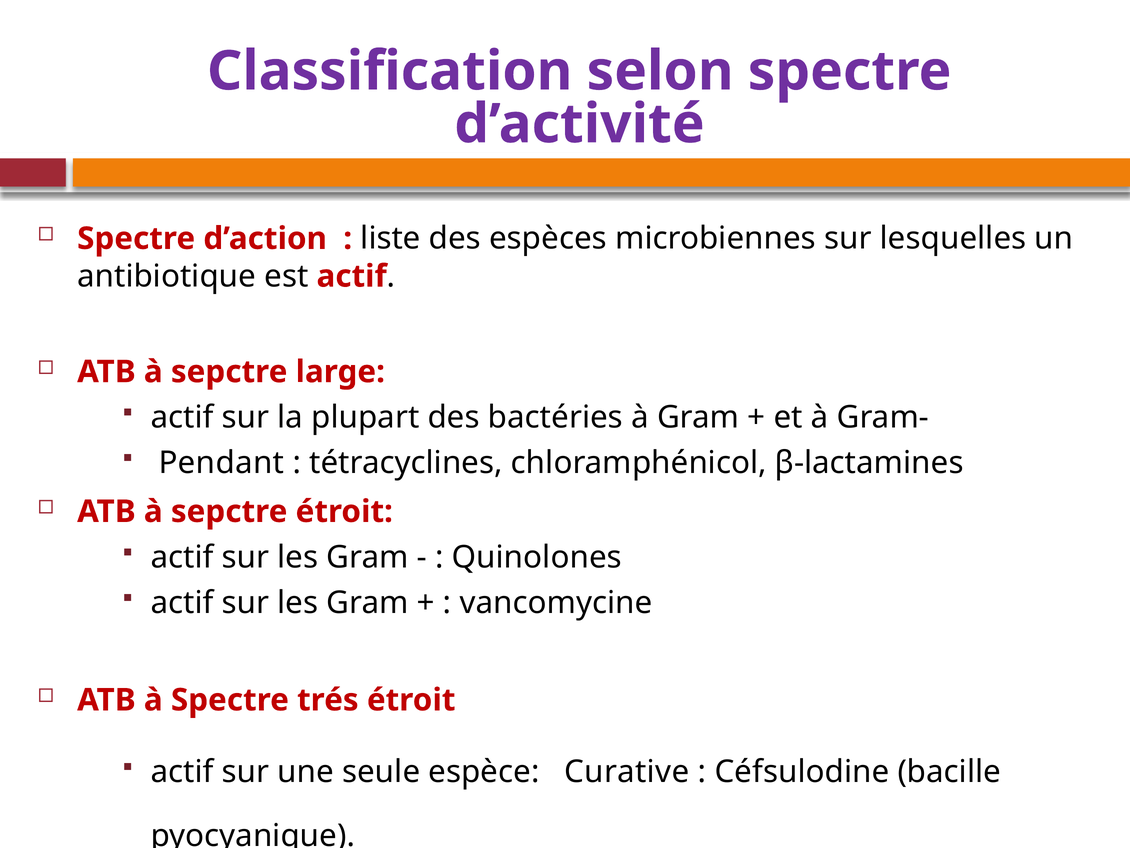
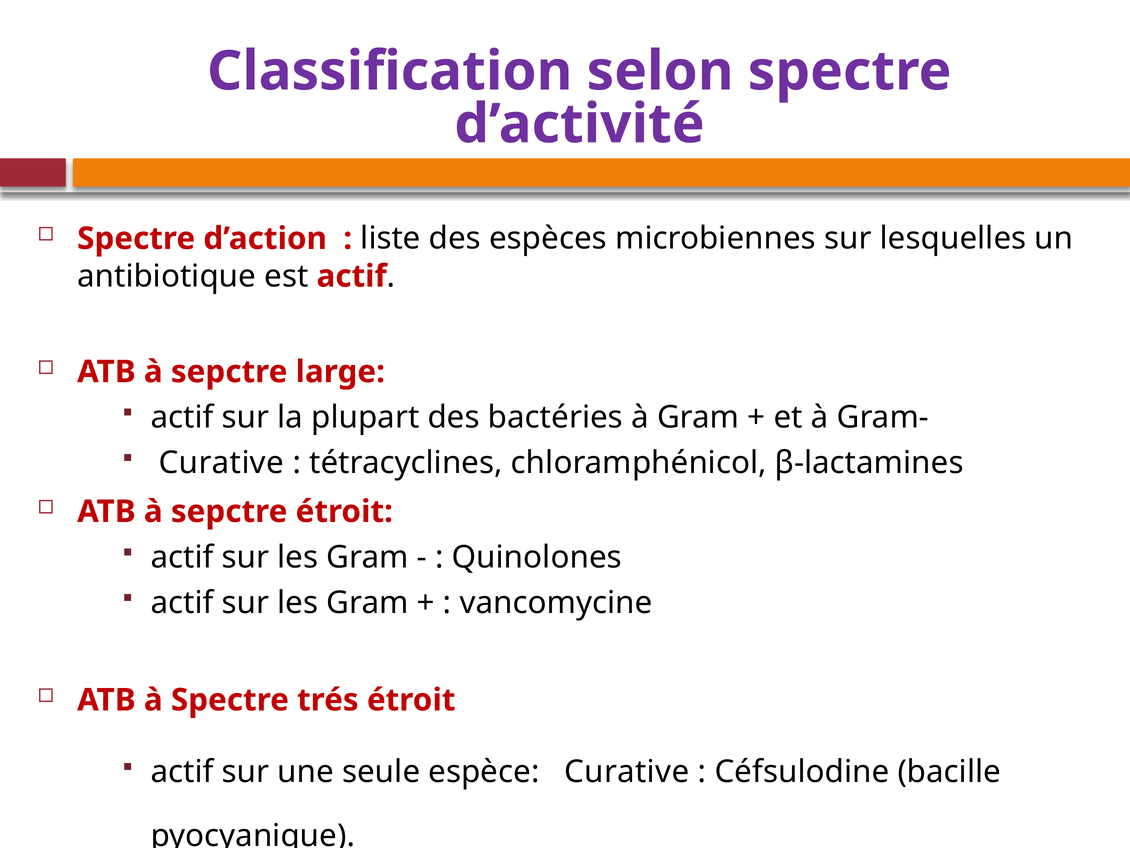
Pendant: Pendant -> Curative (221, 463)
